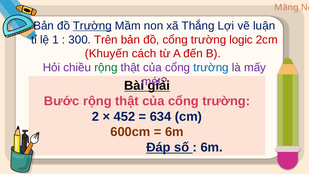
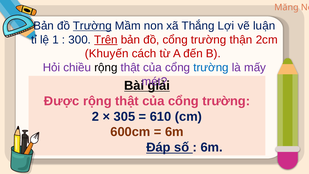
Trên underline: none -> present (106, 40)
logic: logic -> thận (241, 40)
rộng colour: green -> black (106, 67)
Bước: Bước -> Được (62, 101)
452: 452 -> 305 (124, 116)
634: 634 -> 610 (161, 116)
